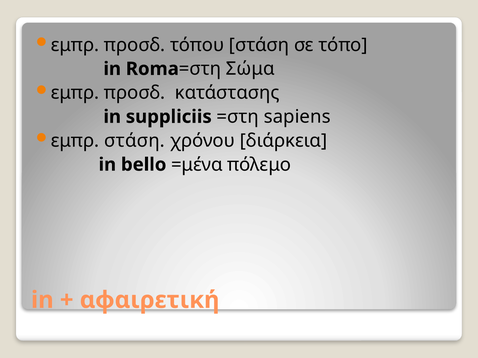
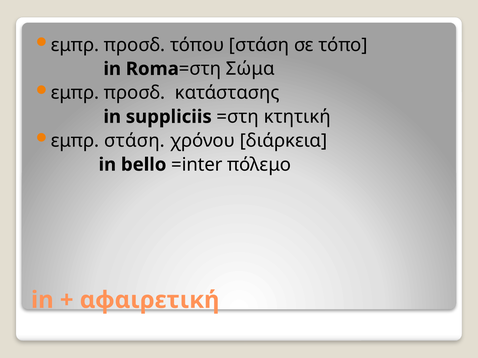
sapiens: sapiens -> κτητική (297, 117)
=μένα: =μένα -> =inter (197, 165)
